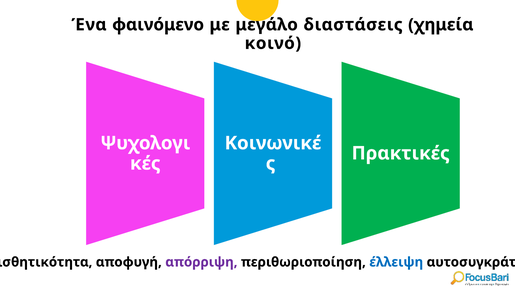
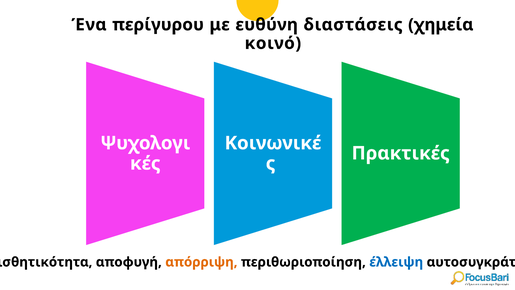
φαινόμενο: φαινόμενο -> περίγυρου (158, 25)
μεγάλο: μεγάλο -> ευθύνη (267, 25)
απόρριψη colour: purple -> orange (201, 262)
